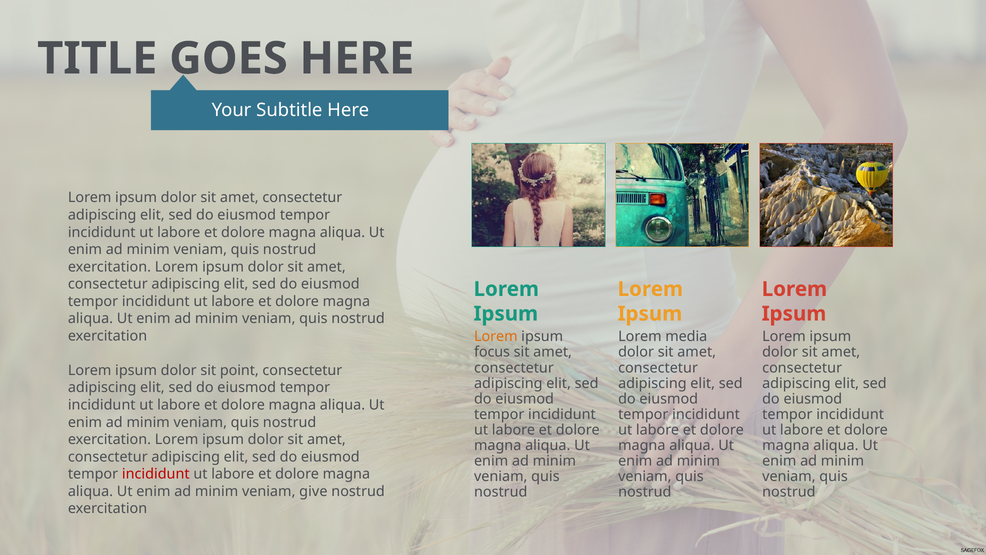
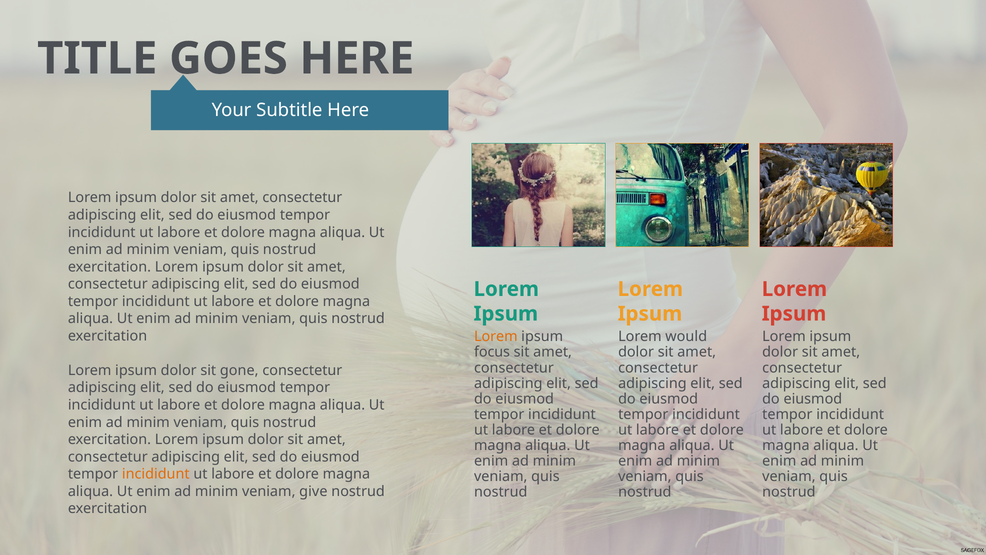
media: media -> would (686, 336)
point: point -> gone (239, 370)
incididunt colour: red -> orange (156, 474)
